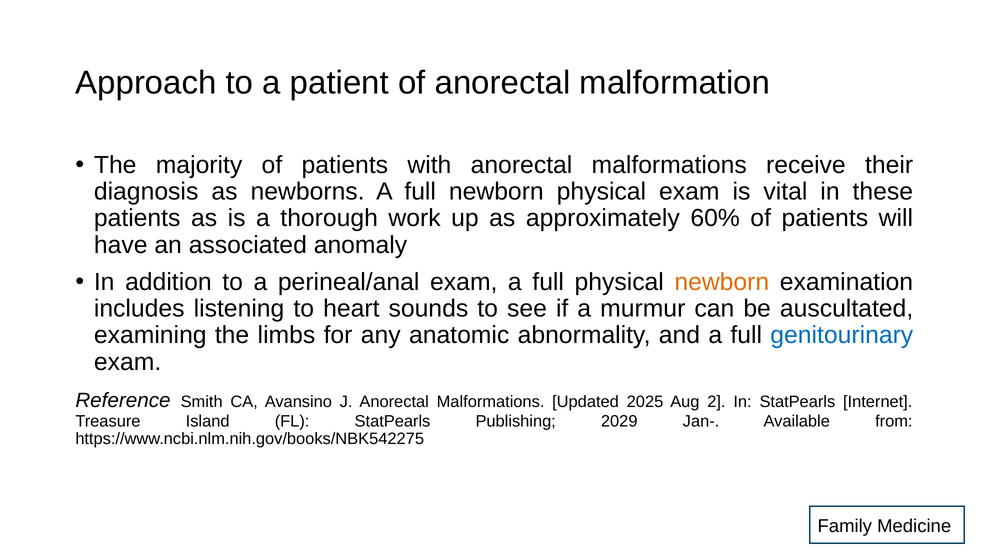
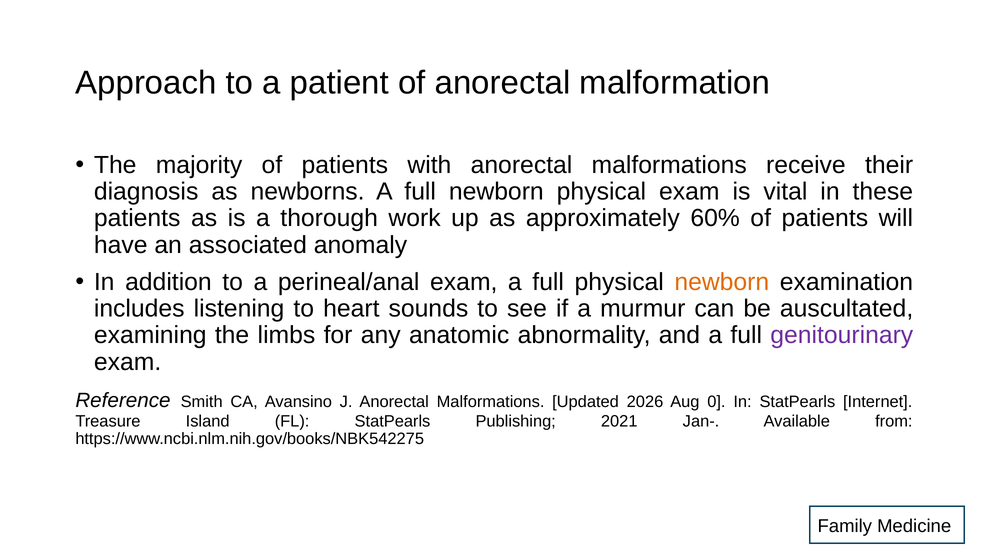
genitourinary colour: blue -> purple (842, 335)
2025: 2025 -> 2026 (645, 402)
2: 2 -> 0 (716, 402)
2029: 2029 -> 2021 (619, 421)
